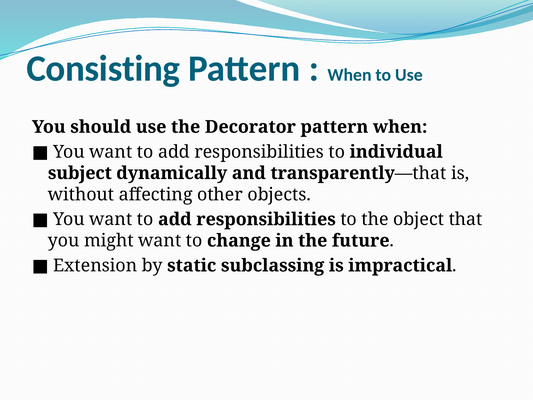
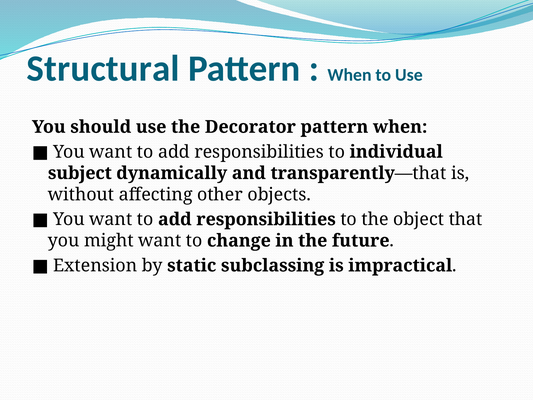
Consisting: Consisting -> Structural (103, 68)
